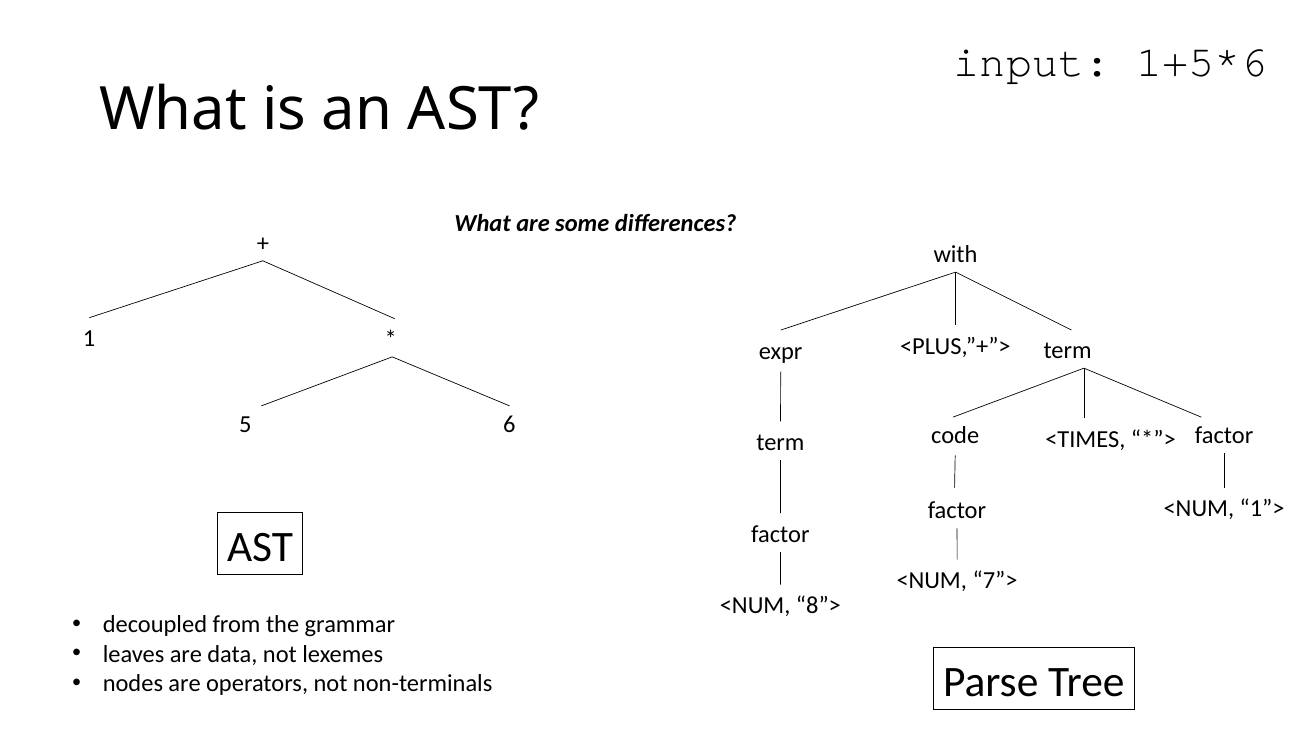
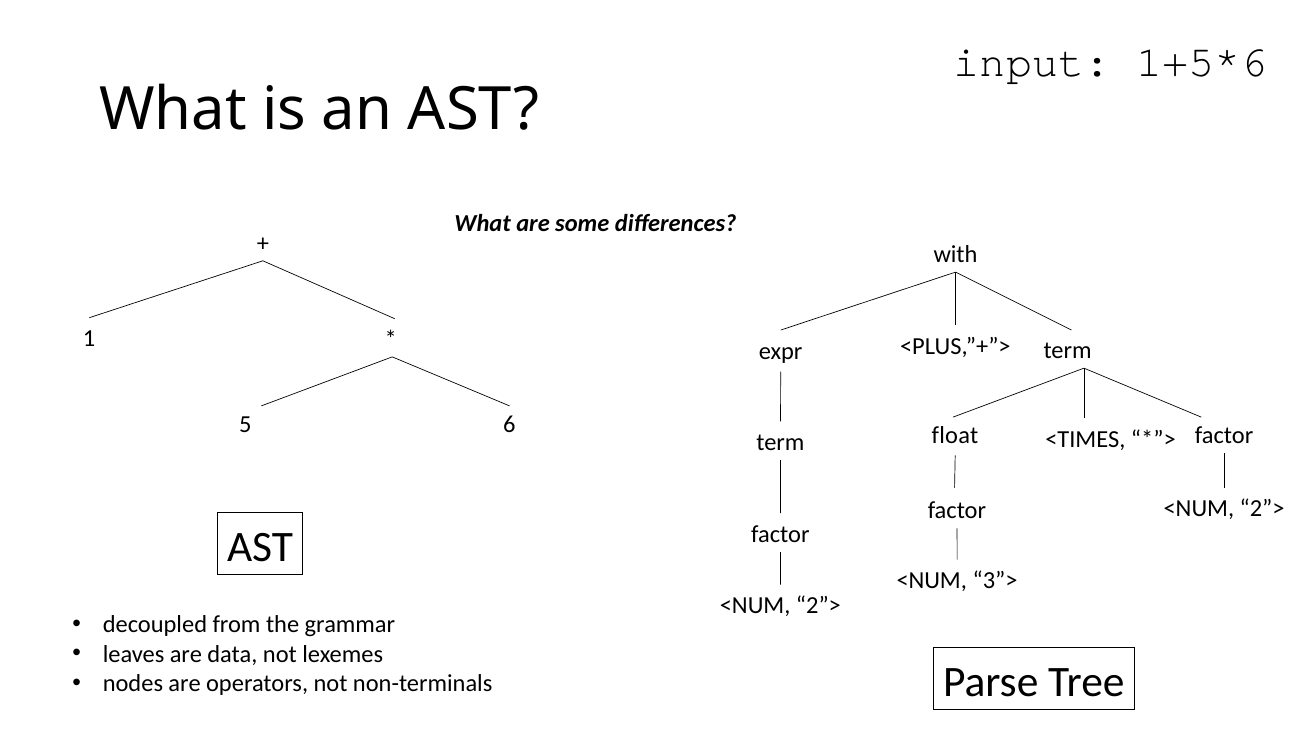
code: code -> float (955, 436)
factor <NUM 1”>: 1”> -> 2”> (1262, 509)
7”>: 7”> -> 3”> (995, 581)
8”>: 8”> -> 2”> (818, 606)
